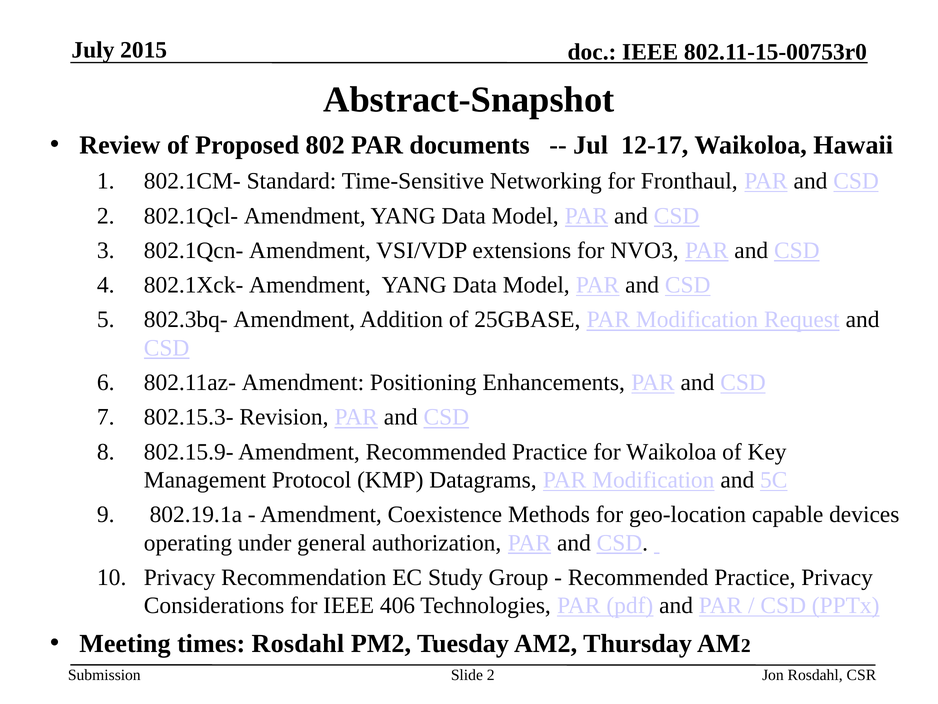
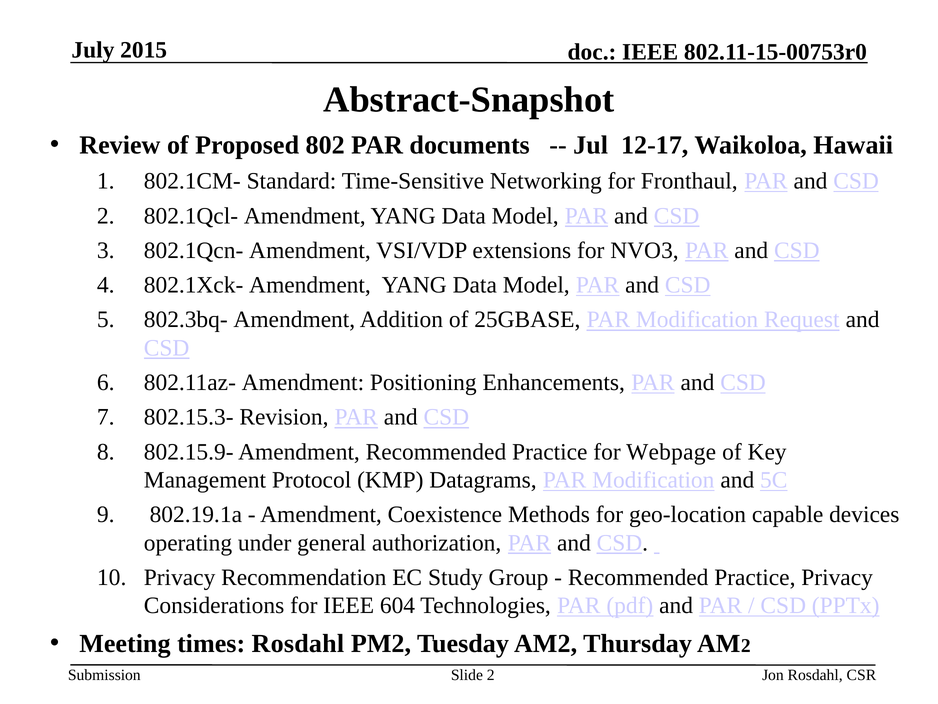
for Waikoloa: Waikoloa -> Webpage (671, 452)
406: 406 -> 604 (397, 605)
